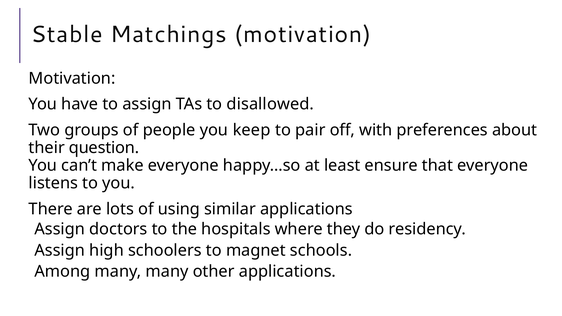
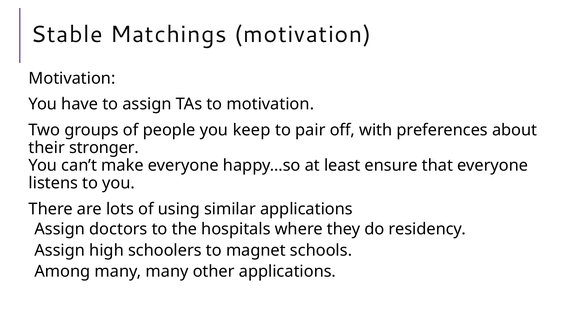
to disallowed: disallowed -> motivation (270, 104)
question: question -> stronger (104, 148)
